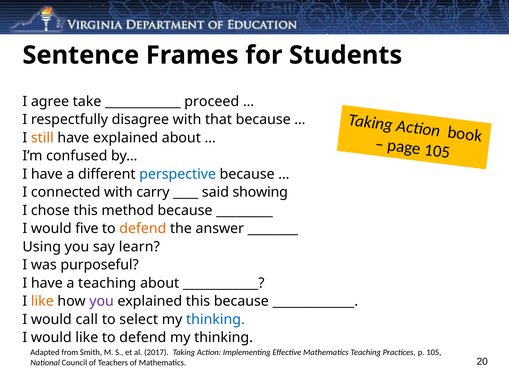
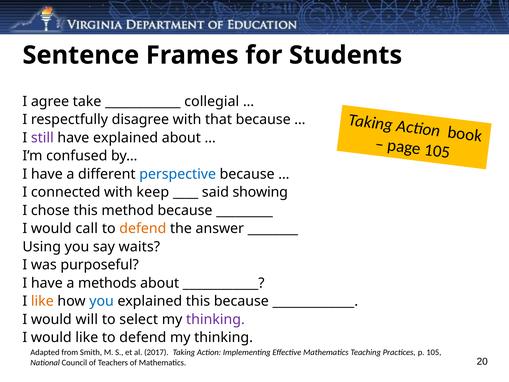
proceed: proceed -> collegial (212, 101)
still colour: orange -> purple (42, 138)
carry: carry -> keep (153, 192)
five: five -> call (87, 228)
learn: learn -> waits (139, 247)
a teaching: teaching -> methods (107, 283)
you colour: purple -> blue (102, 301)
call: call -> will (87, 319)
thinking colour: blue -> purple (215, 319)
